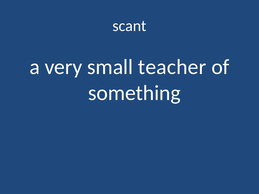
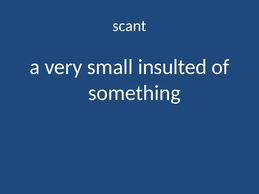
teacher: teacher -> insulted (172, 67)
